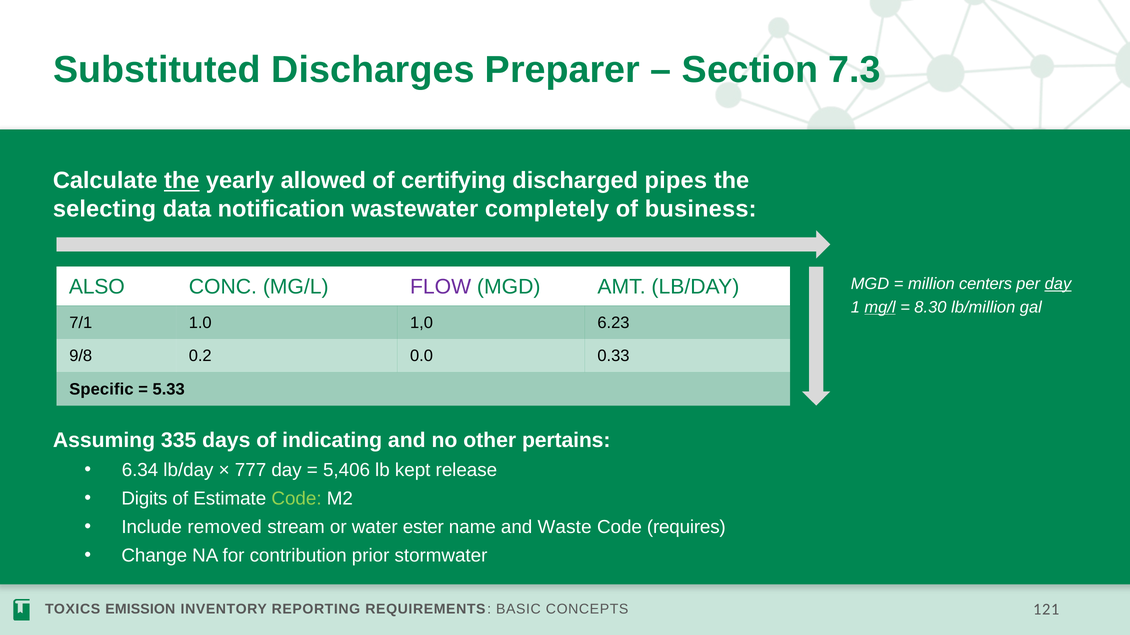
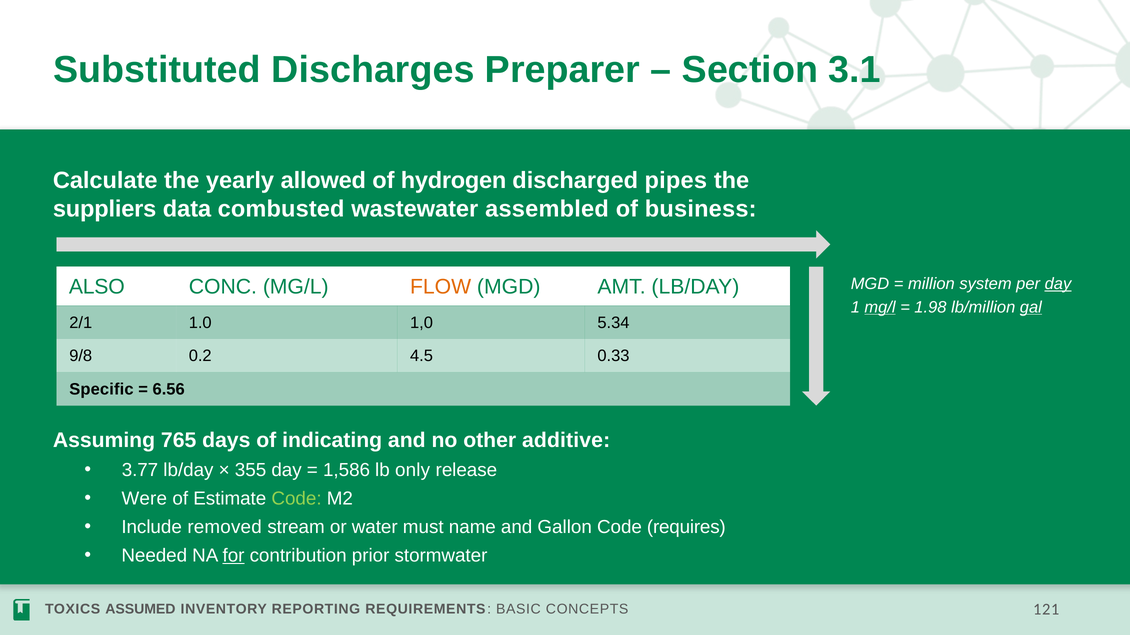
7.3: 7.3 -> 3.1 (855, 70)
the underline: present -> none (182, 181)
certifying: certifying -> hydrogen (454, 181)
selecting: selecting -> suppliers (105, 209)
notification: notification -> combusted (281, 209)
completely: completely -> assembled (547, 209)
centers: centers -> system (986, 284)
FLOW colour: purple -> orange (441, 287)
8.30: 8.30 -> 1.98 (930, 307)
gal underline: none -> present (1031, 307)
7/1: 7/1 -> 2/1 (81, 323)
6.23: 6.23 -> 5.34 (613, 323)
0.0: 0.0 -> 4.5 (422, 356)
5.33: 5.33 -> 6.56 (169, 390)
335: 335 -> 765 (179, 441)
pertains: pertains -> additive (566, 441)
6.34: 6.34 -> 3.77 (140, 471)
777: 777 -> 355 (251, 471)
5,406: 5,406 -> 1,586 (347, 471)
kept: kept -> only (413, 471)
Digits: Digits -> Were (144, 499)
ester: ester -> must (423, 527)
Waste: Waste -> Gallon (565, 527)
Change: Change -> Needed (154, 556)
for underline: none -> present (234, 556)
EMISSION: EMISSION -> ASSUMED (140, 610)
